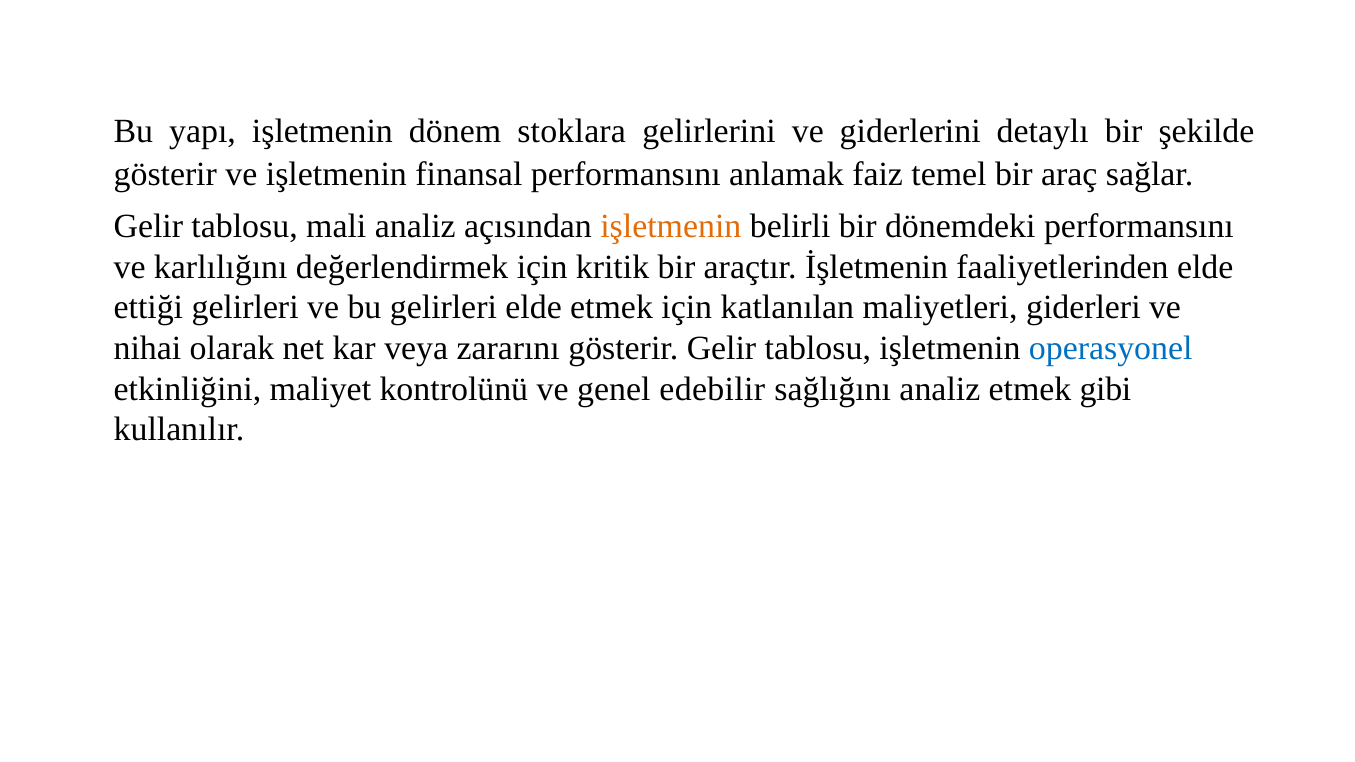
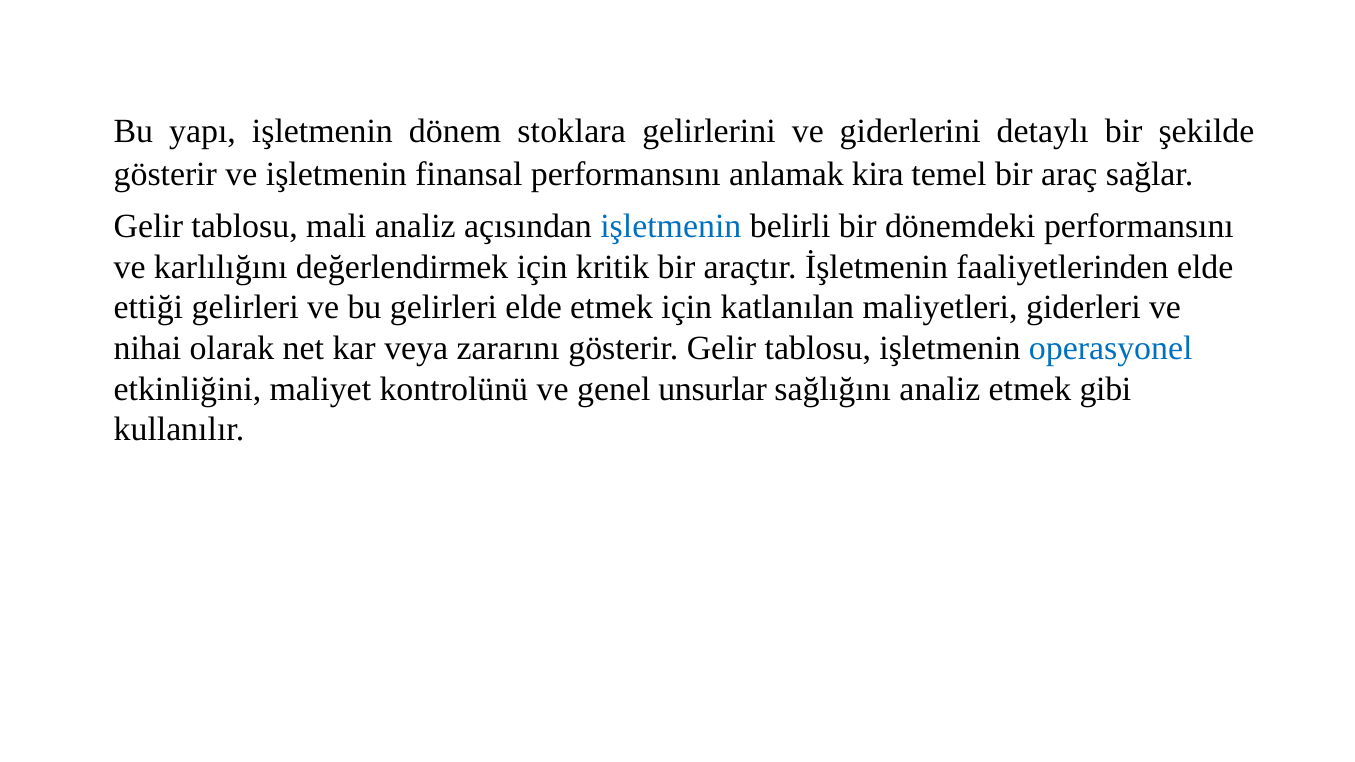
faiz: faiz -> kira (878, 175)
işletmenin colour: orange -> blue (671, 227)
edebilir: edebilir -> unsurlar (713, 389)
